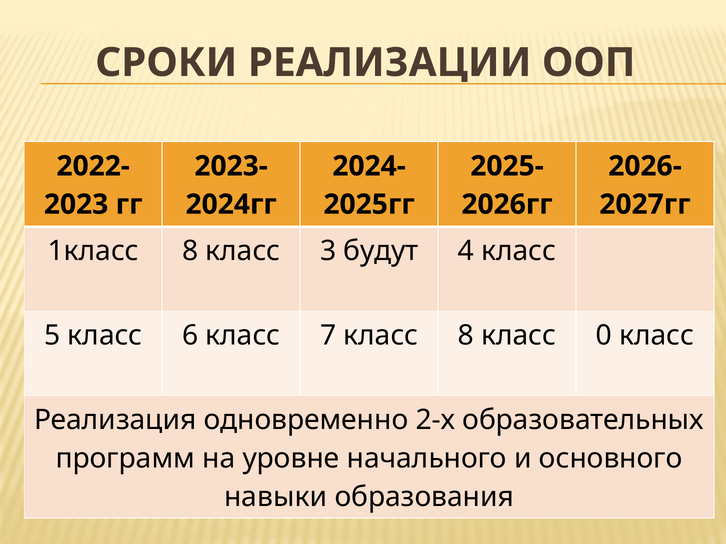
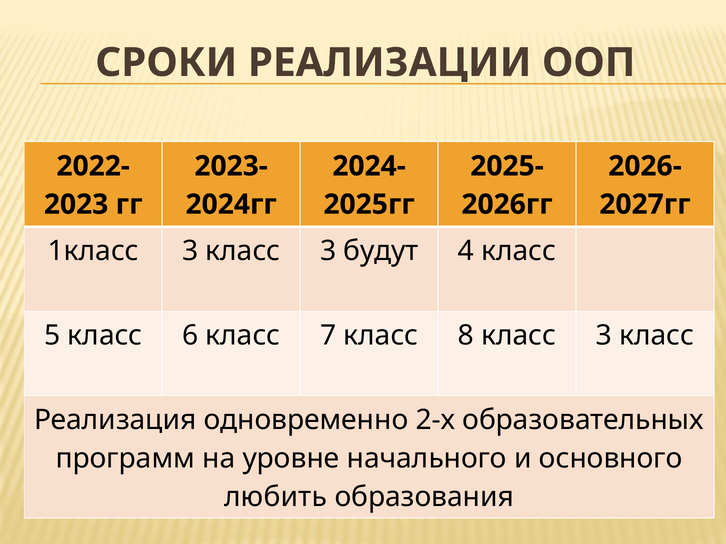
1класс 8: 8 -> 3 (190, 251)
8 класс 0: 0 -> 3 (604, 336)
навыки: навыки -> любить (276, 497)
